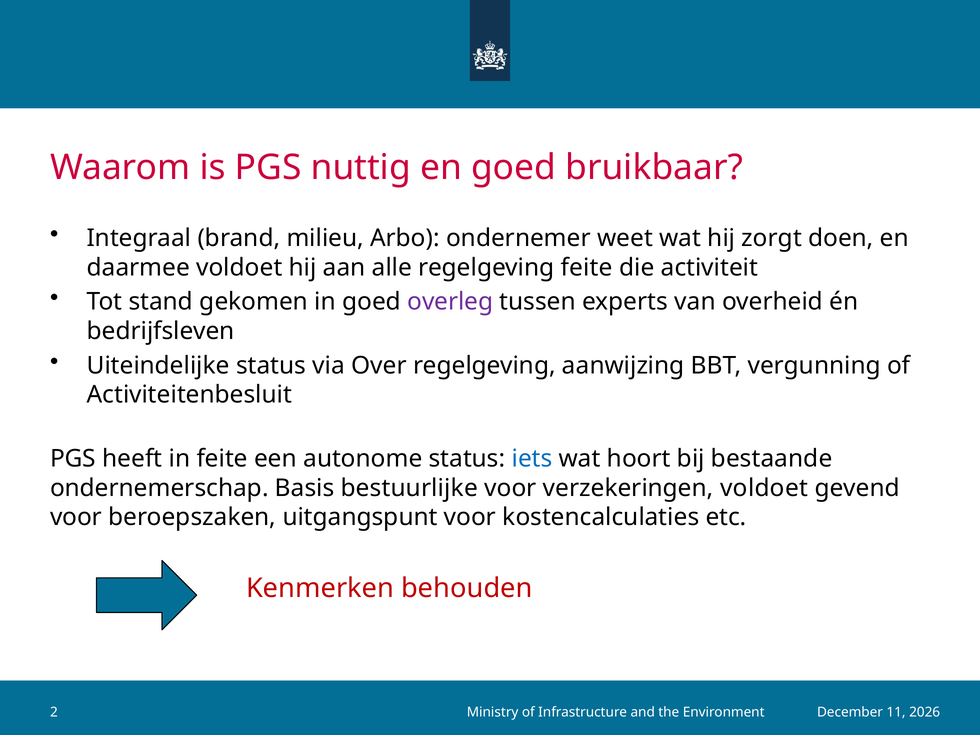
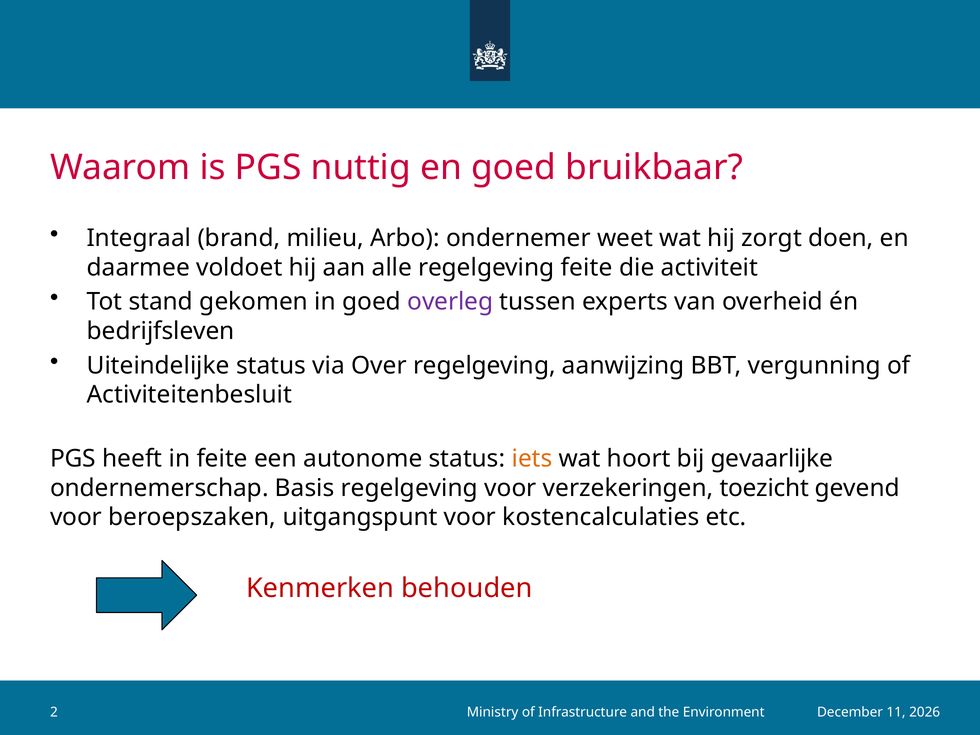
iets colour: blue -> orange (532, 459)
bestaande: bestaande -> gevaarlijke (772, 459)
Basis bestuurlijke: bestuurlijke -> regelgeving (409, 488)
verzekeringen voldoet: voldoet -> toezicht (764, 488)
